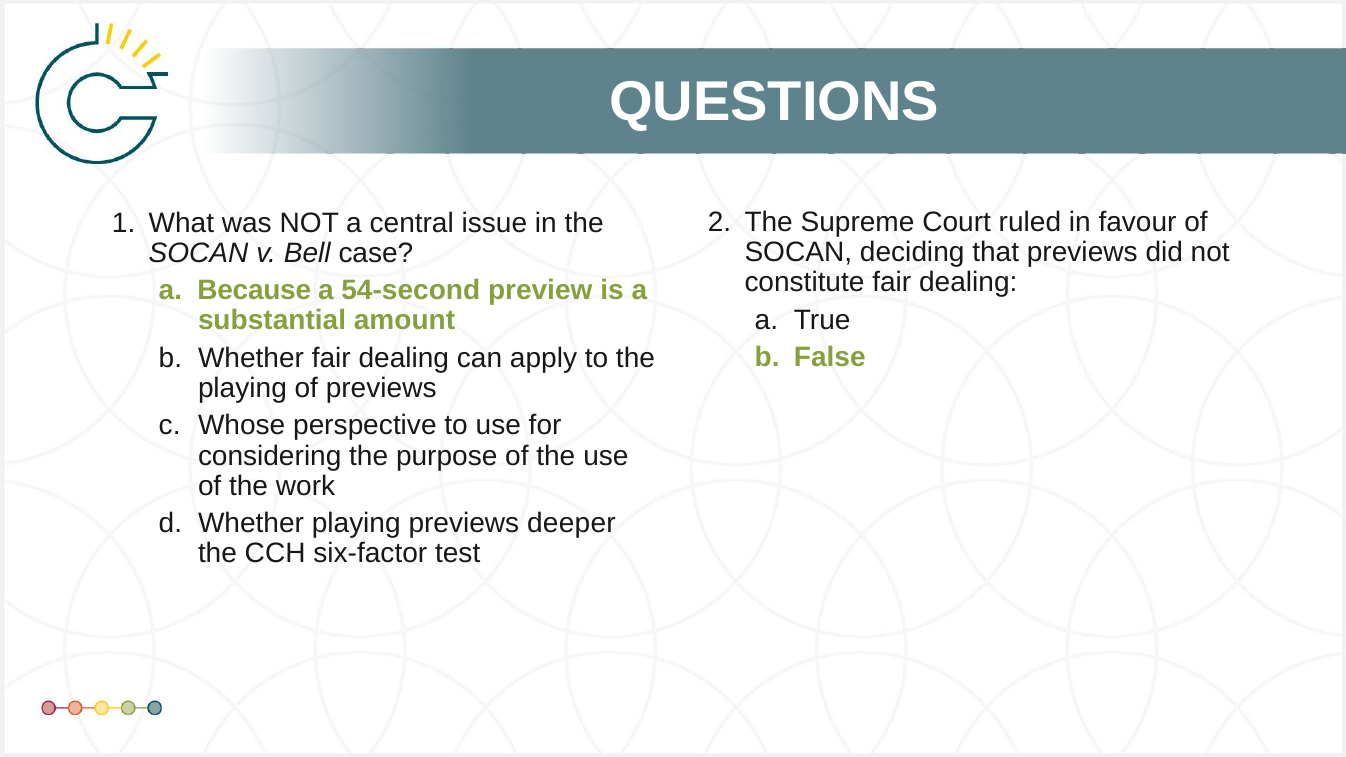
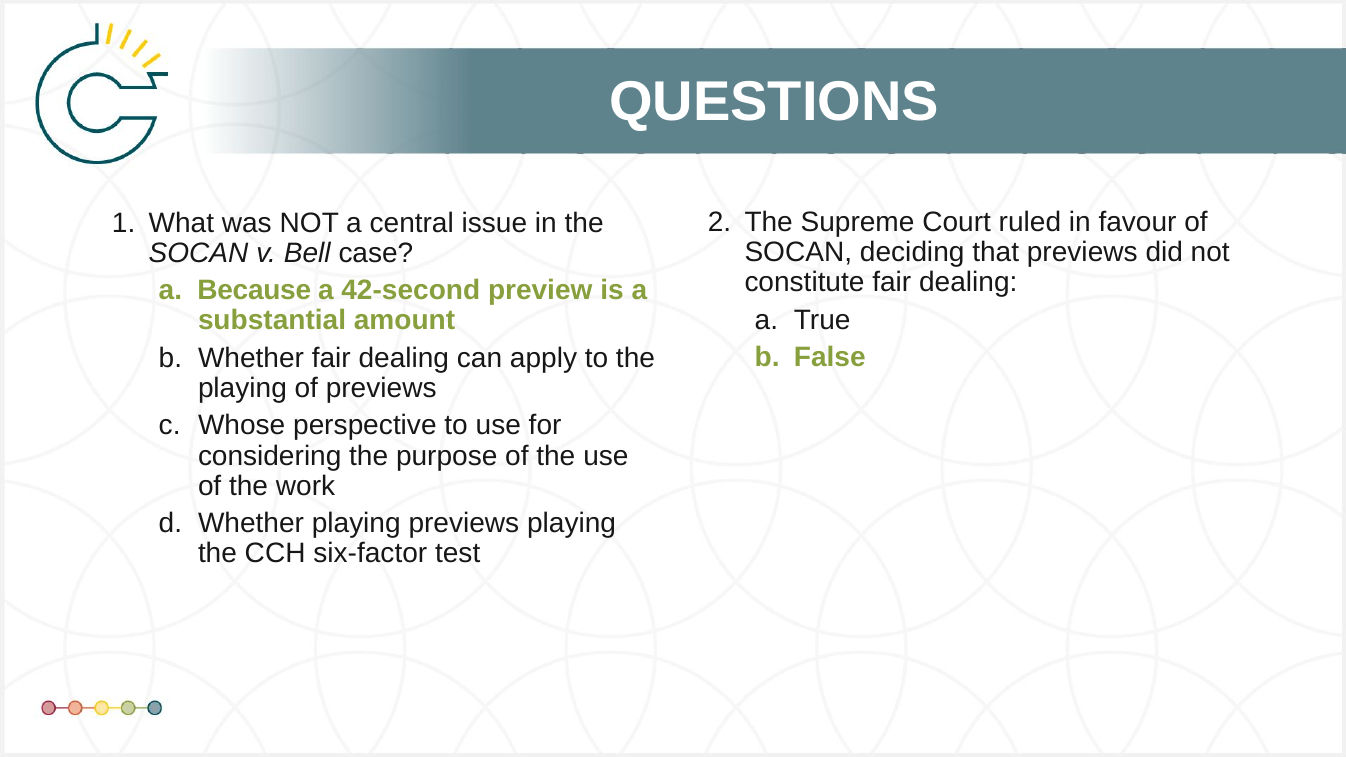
54-second: 54-second -> 42-second (411, 290)
previews deeper: deeper -> playing (572, 523)
